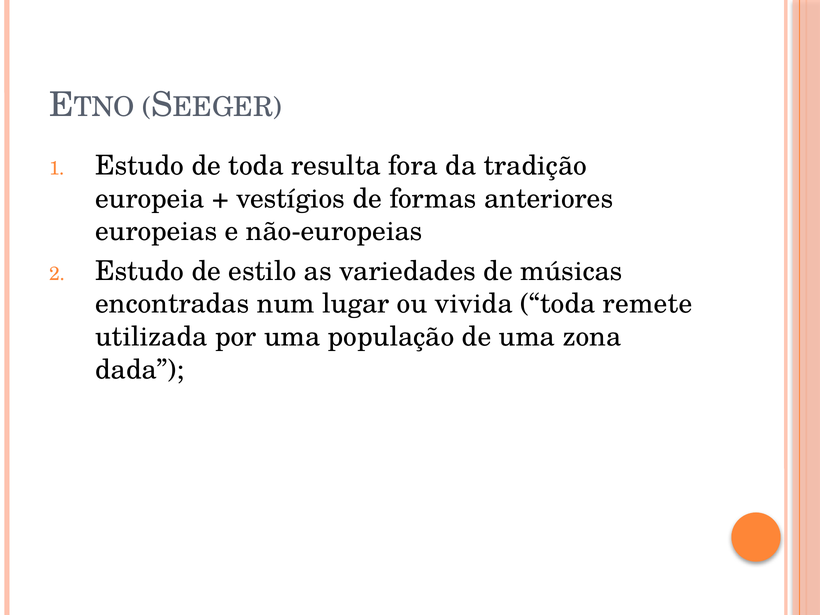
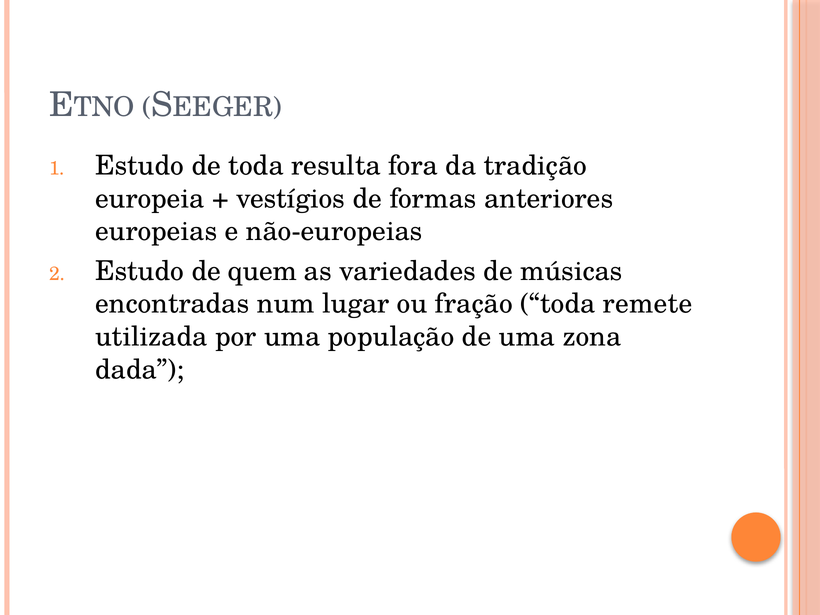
estilo: estilo -> quem (263, 271)
vivida: vivida -> fração (474, 304)
